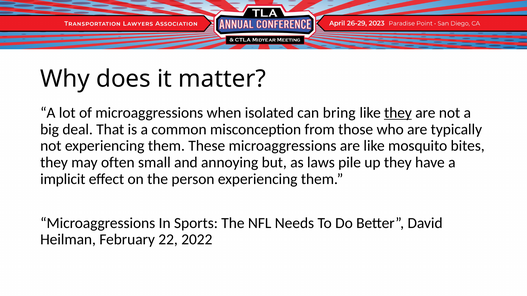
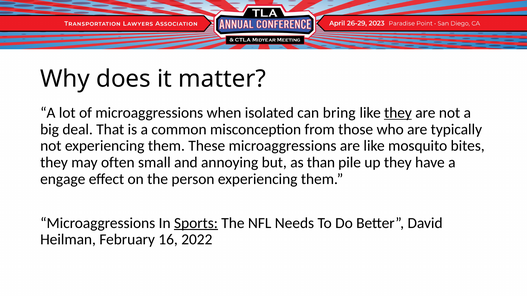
laws: laws -> than (321, 163)
implicit: implicit -> engage (63, 179)
Sports underline: none -> present (196, 223)
22: 22 -> 16 (168, 240)
